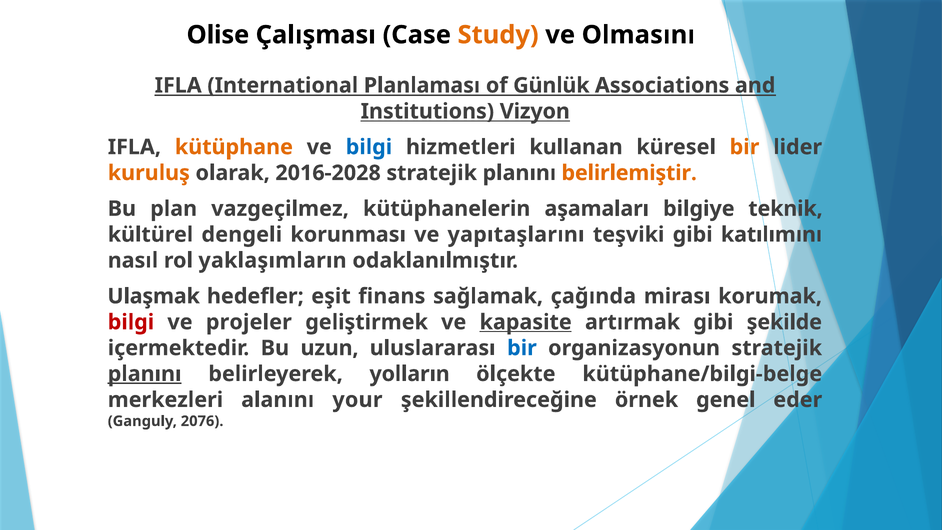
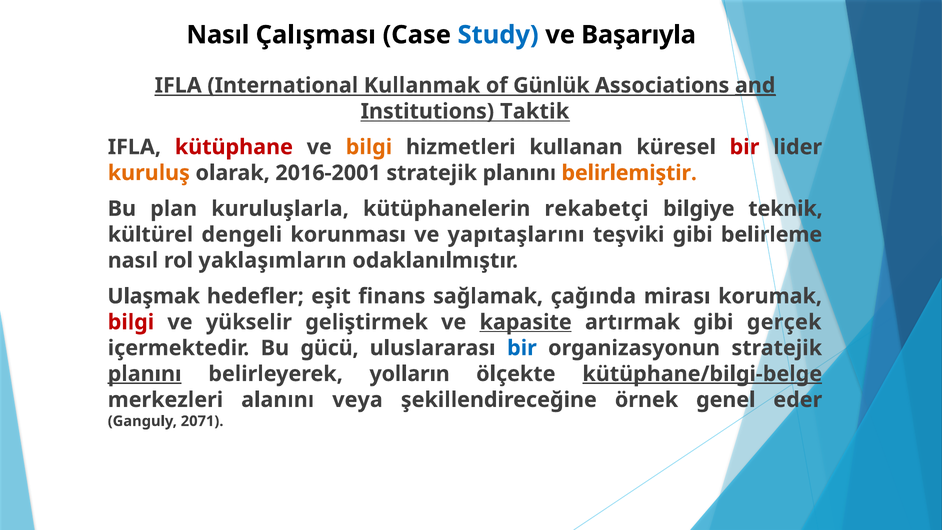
Olise: Olise -> Nasıl (218, 35)
Study colour: orange -> blue (498, 35)
Olmasını: Olmasını -> Başarıyla (639, 35)
Planlaması: Planlaması -> Kullanmak (422, 85)
and underline: none -> present (755, 85)
Vizyon: Vizyon -> Taktik (535, 111)
kütüphane colour: orange -> red (234, 147)
bilgi colour: blue -> orange (369, 147)
bir colour: orange -> red (745, 147)
2016-2028: 2016-2028 -> 2016-2001 (328, 173)
vazgeçilmez: vazgeçilmez -> kuruluşlarla (280, 209)
aşamaları: aşamaları -> rekabetçi (597, 209)
katılımını: katılımını -> belirleme (772, 235)
projeler: projeler -> yükselir (249, 322)
şekilde: şekilde -> gerçek (784, 322)
uzun: uzun -> gücü (330, 348)
kütüphane/bilgi-belge underline: none -> present (702, 374)
your: your -> veya (358, 400)
2076: 2076 -> 2071 (202, 421)
